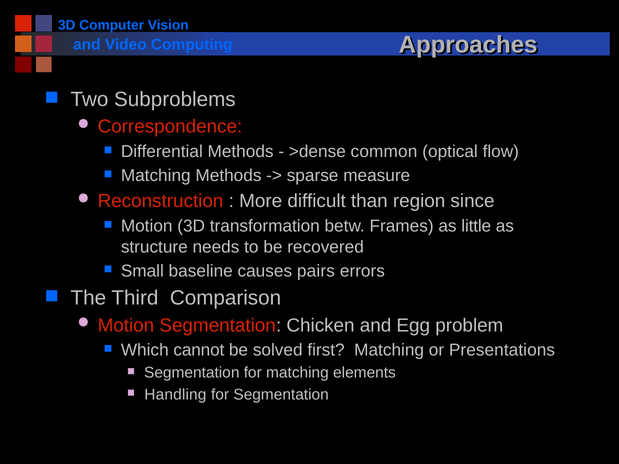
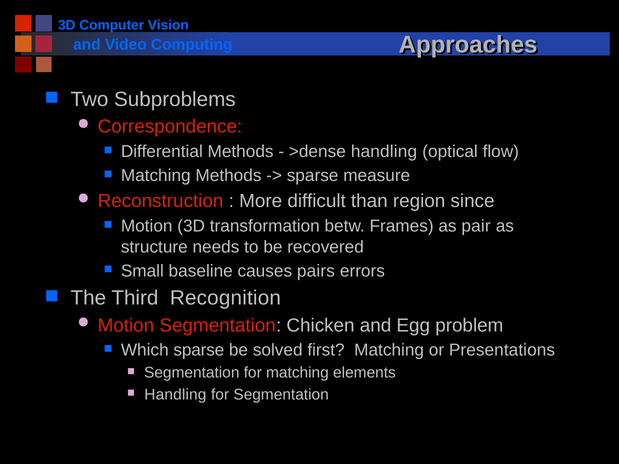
>dense common: common -> handling (384, 152)
little: little -> pair (476, 226)
Comparison: Comparison -> Recognition (225, 298)
Which cannot: cannot -> sparse (199, 350)
